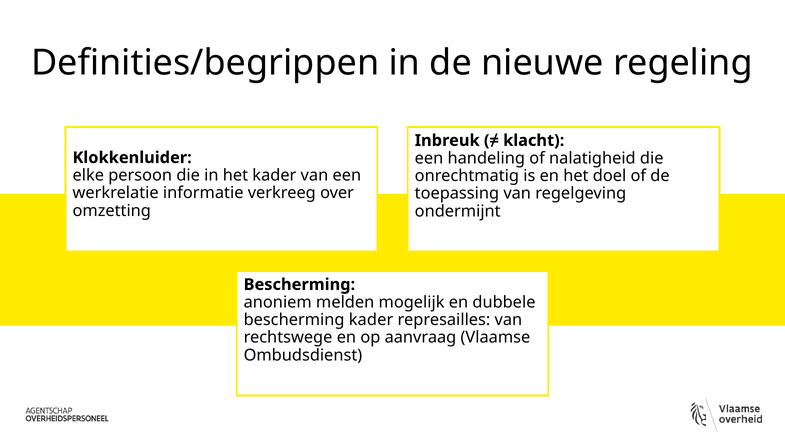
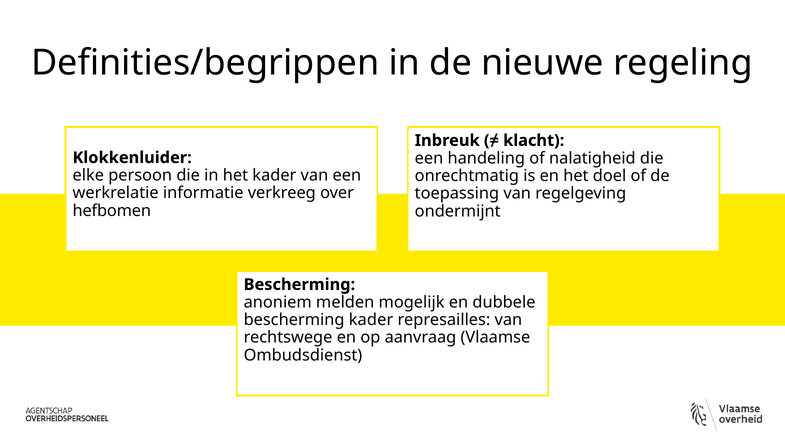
omzetting: omzetting -> hefbomen (112, 211)
